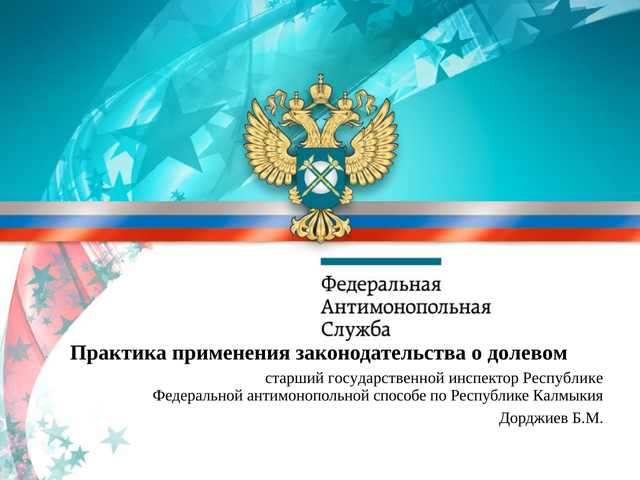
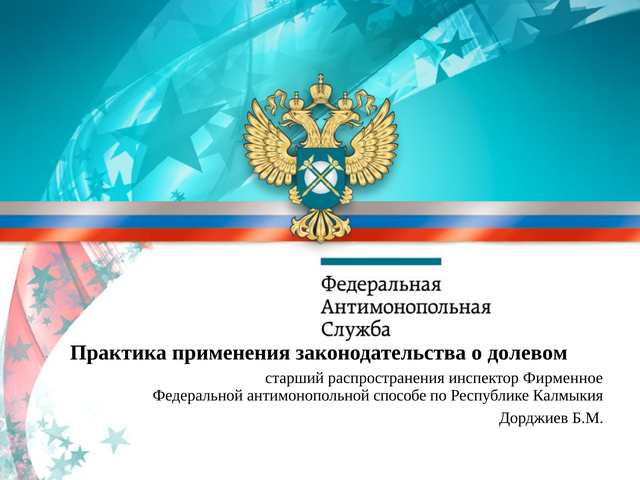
государственной: государственной -> распространения (386, 378)
инспектор Республике: Республике -> Фирменное (563, 378)
